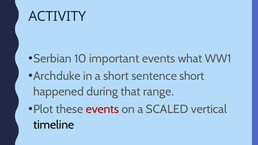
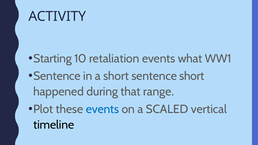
Serbian: Serbian -> Starting (52, 59)
important: important -> retaliation (114, 59)
Archduke: Archduke -> Sentence (57, 76)
events colour: red -> blue (102, 109)
